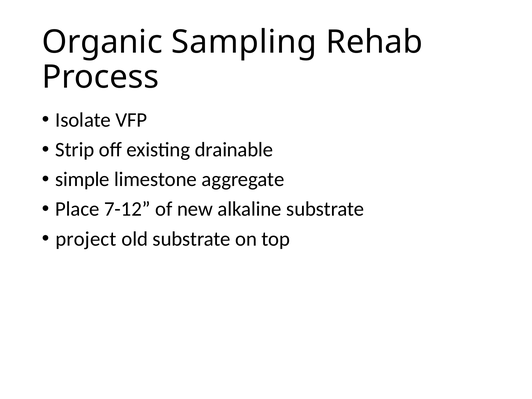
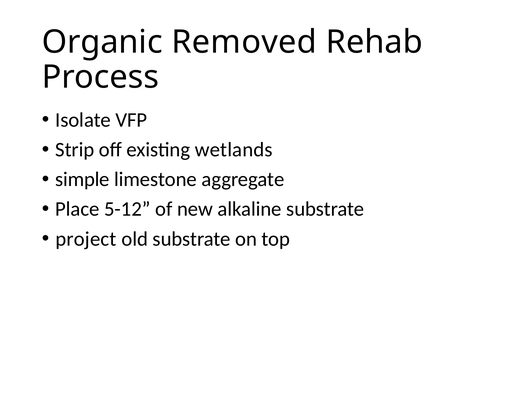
Sampling: Sampling -> Removed (244, 42)
drainable: drainable -> wetlands (234, 150)
7-12: 7-12 -> 5-12 (127, 209)
